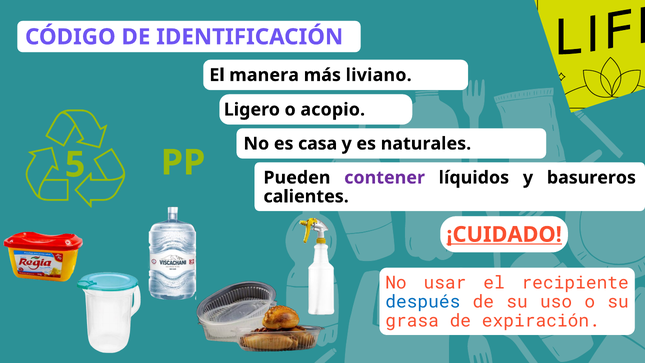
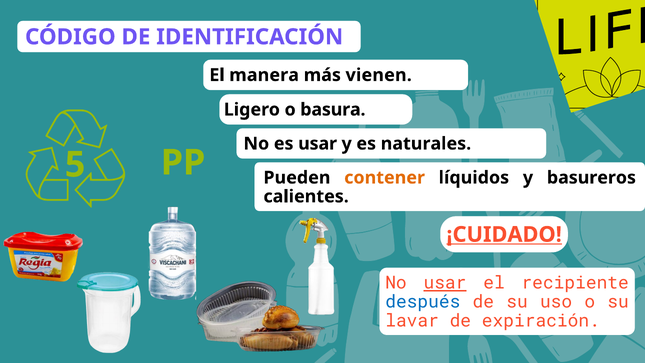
liviano: liviano -> vienen (379, 75)
acopio: acopio -> basura (333, 110)
es casa: casa -> usar (318, 144)
contener colour: purple -> orange (385, 178)
usar underline: none -> present (445, 283)
grasa: grasa -> lavar (412, 320)
